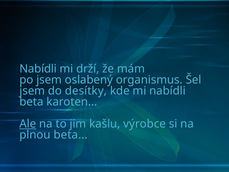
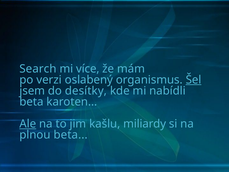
Nabídli: Nabídli -> Search (38, 69)
drží: drží -> více (88, 69)
po jsem: jsem -> verzi (49, 80)
Šel underline: none -> present (194, 80)
výrobce: výrobce -> miliardy (145, 124)
